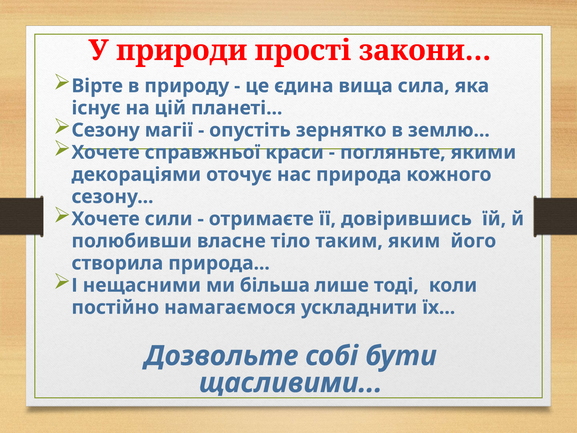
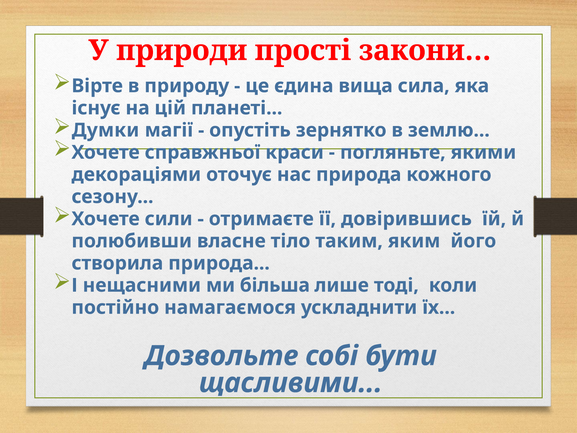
Сезону: Сезону -> Думки (105, 130)
